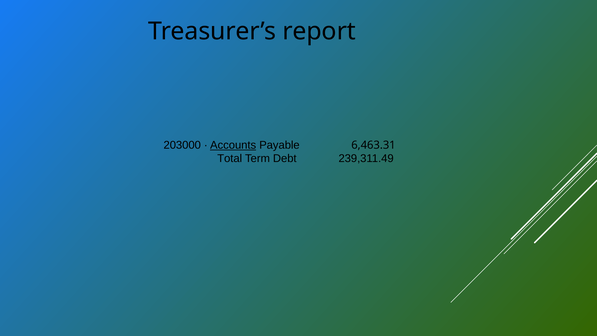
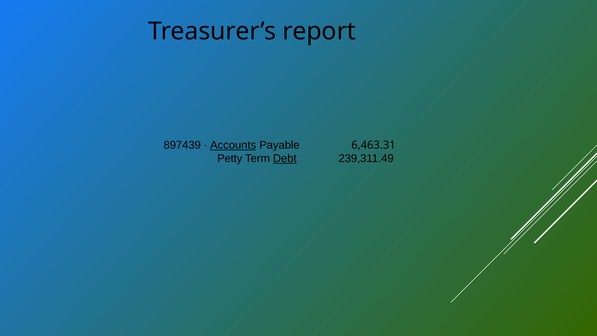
203000: 203000 -> 897439 (182, 145)
Total: Total -> Petty (230, 158)
Debt underline: none -> present (285, 158)
